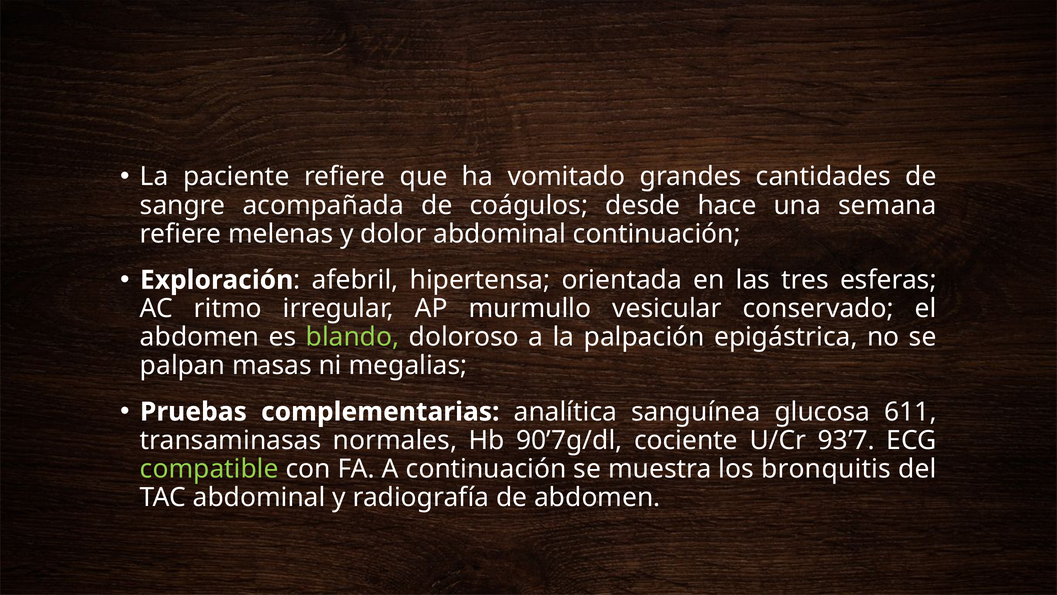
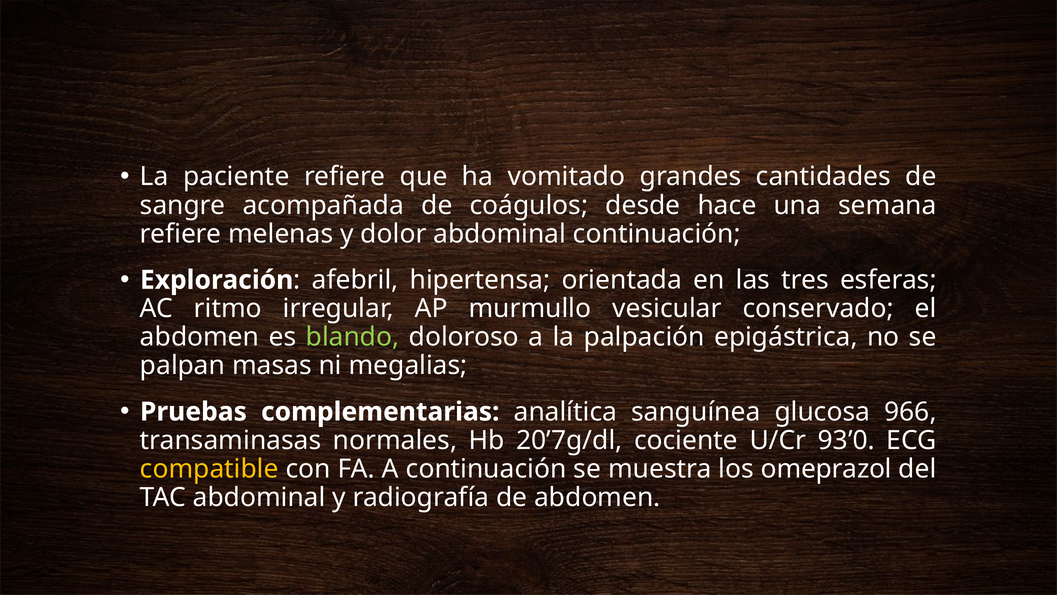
611: 611 -> 966 (910, 412)
90’7g/dl: 90’7g/dl -> 20’7g/dl (569, 440)
93’7: 93’7 -> 93’0 (846, 440)
compatible colour: light green -> yellow (209, 469)
bronquitis: bronquitis -> omeprazol (826, 469)
